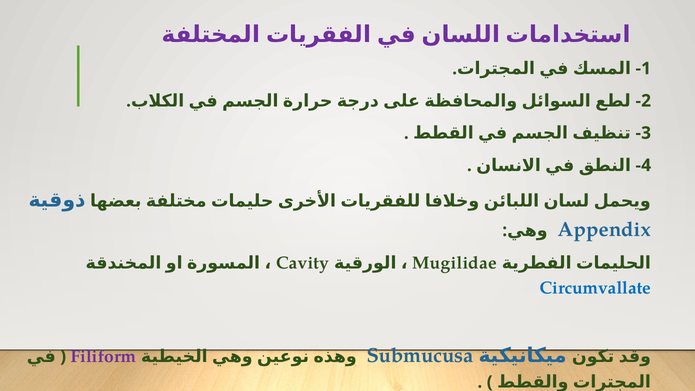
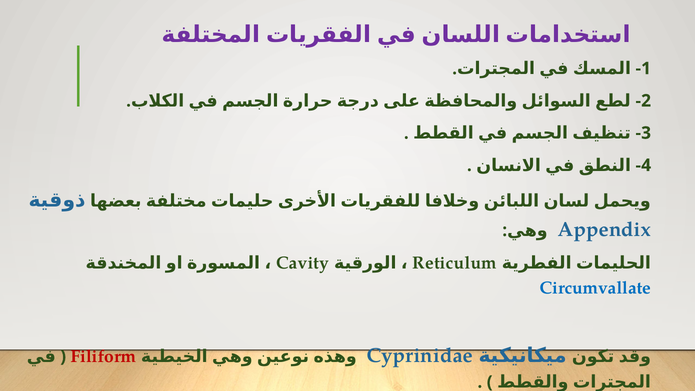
Mugilidae: Mugilidae -> Reticulum (455, 263)
Submucusa: Submucusa -> Cyprinidae (420, 355)
Filiform colour: purple -> red (103, 356)
